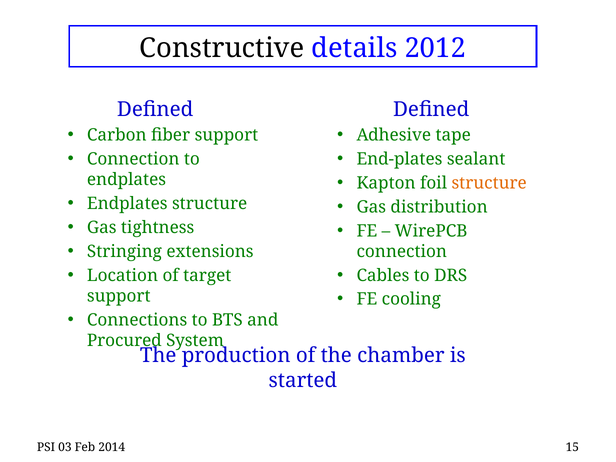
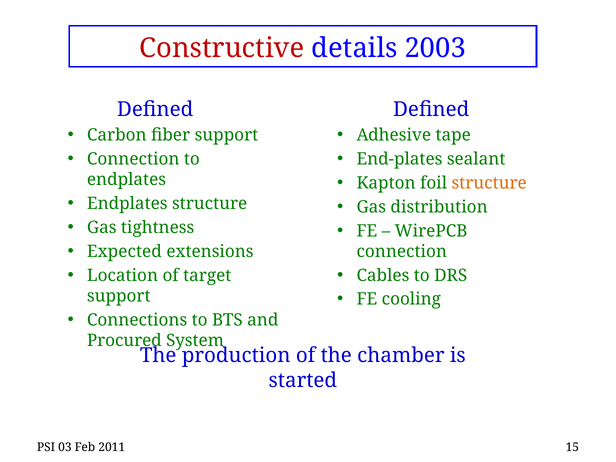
Constructive colour: black -> red (222, 48)
2012: 2012 -> 2003 (435, 48)
Stringing: Stringing -> Expected (124, 251)
2014: 2014 -> 2011 (112, 447)
